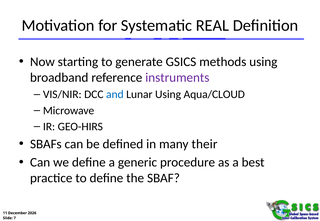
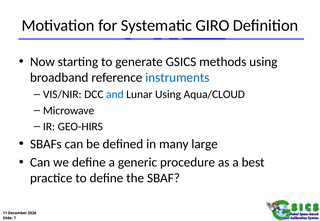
REAL: REAL -> GIRO (213, 25)
instruments colour: purple -> blue (177, 78)
their: their -> large (205, 144)
